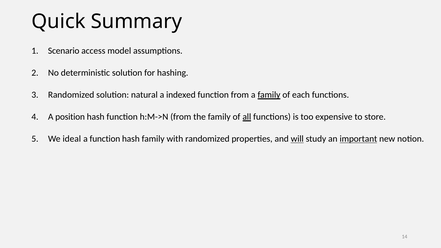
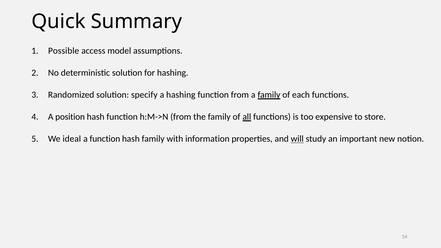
Scenario: Scenario -> Possible (64, 51)
natural: natural -> specify (144, 95)
a indexed: indexed -> hashing (181, 95)
with randomized: randomized -> information (207, 139)
important underline: present -> none (358, 139)
